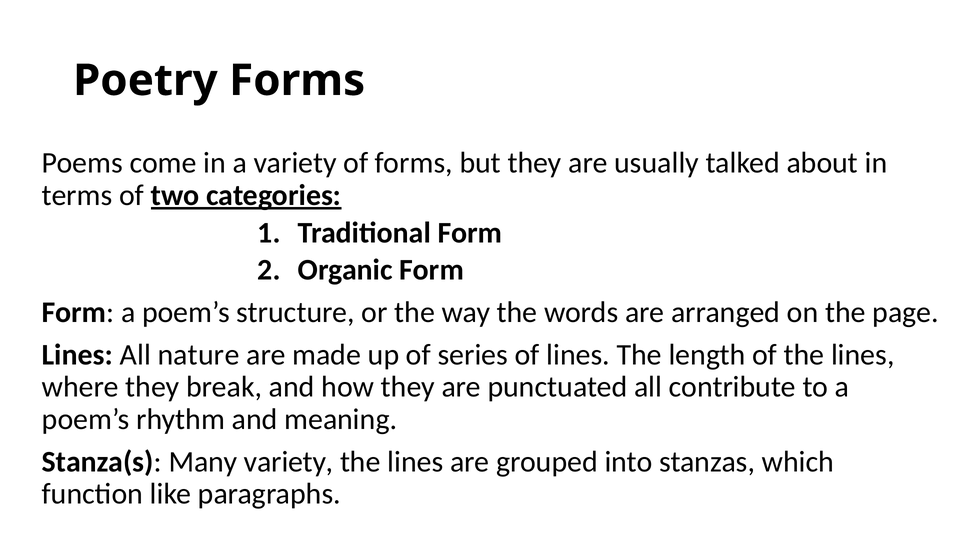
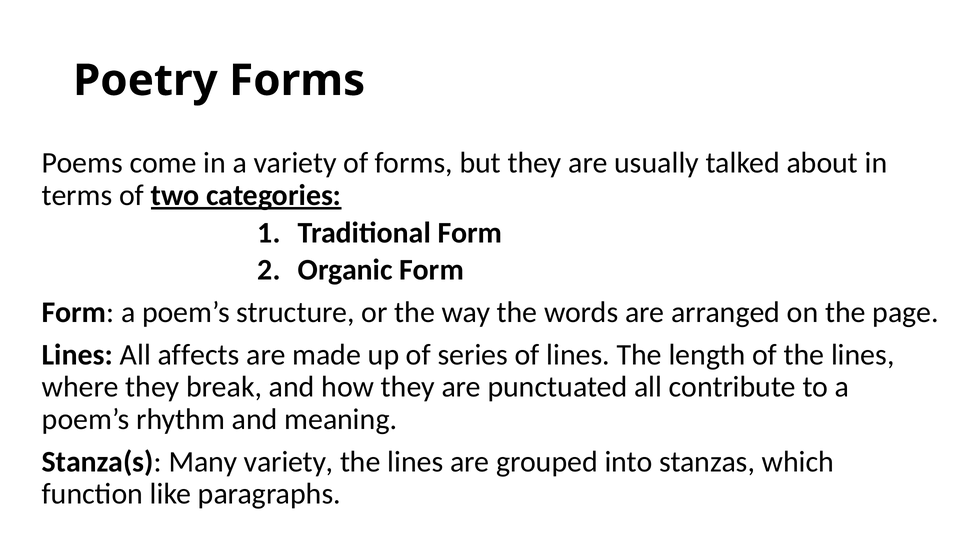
nature: nature -> affects (199, 355)
